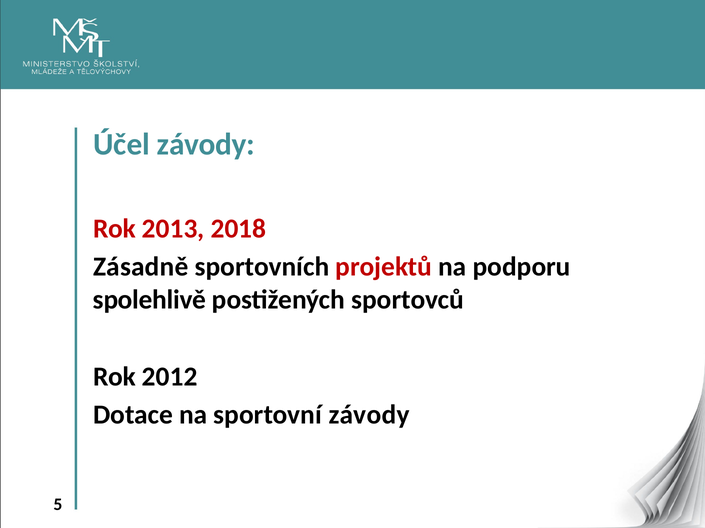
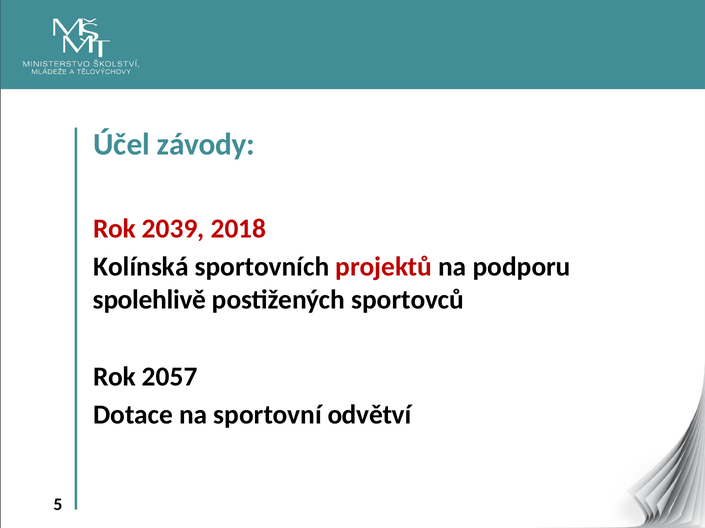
2013: 2013 -> 2039 (173, 229)
Zásadně: Zásadně -> Kolínská (141, 267)
2012: 2012 -> 2057 (170, 377)
sportovní závody: závody -> odvětví (369, 415)
